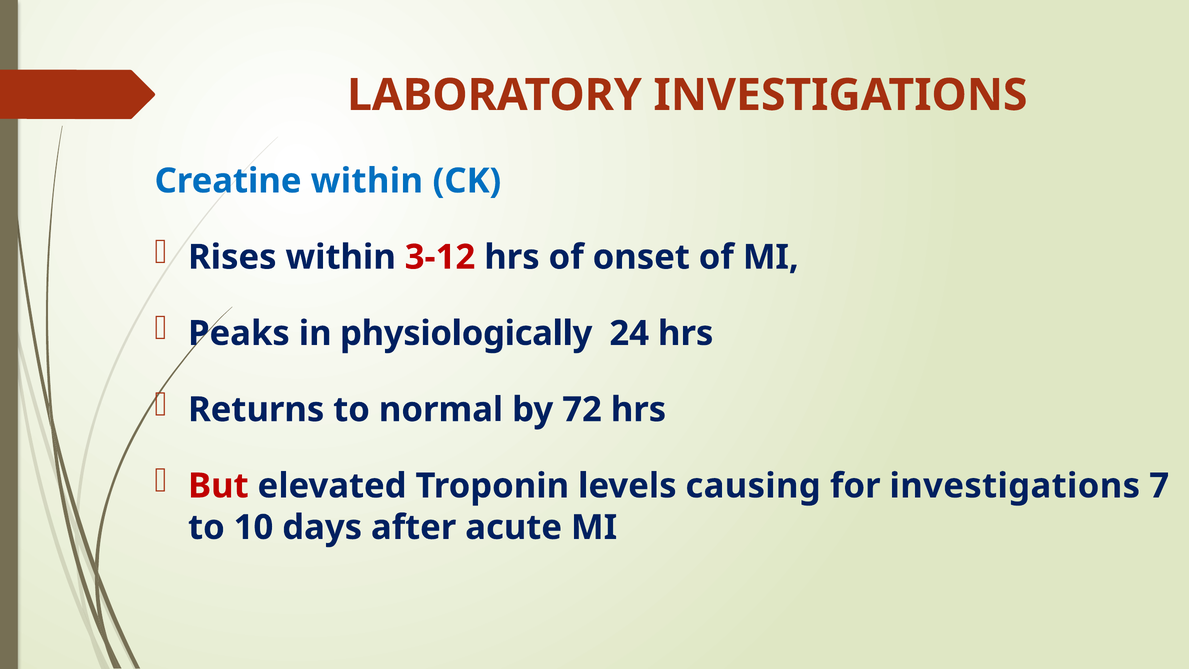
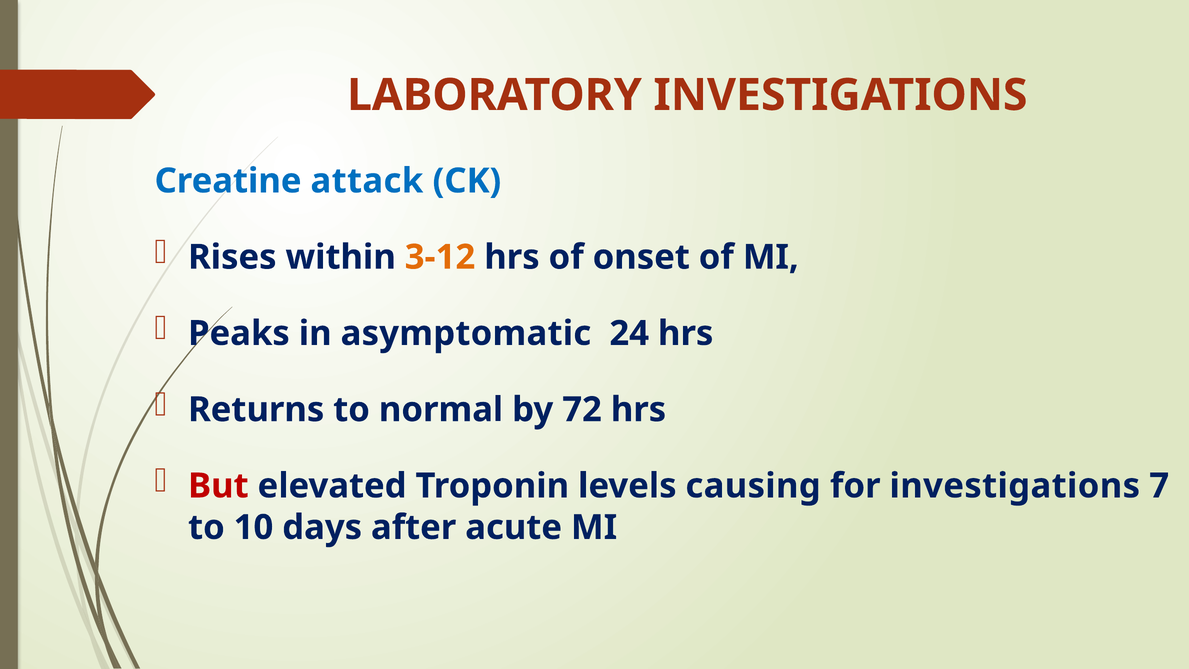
Creatine within: within -> attack (367, 181)
3-12 colour: red -> orange (440, 257)
physiologically: physiologically -> asymptomatic (466, 333)
